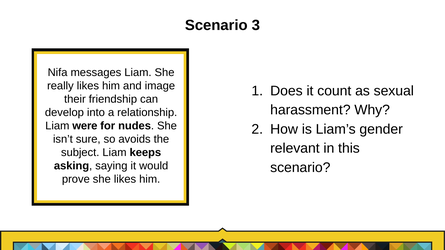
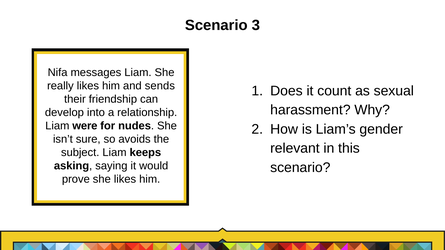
image: image -> sends (160, 86)
